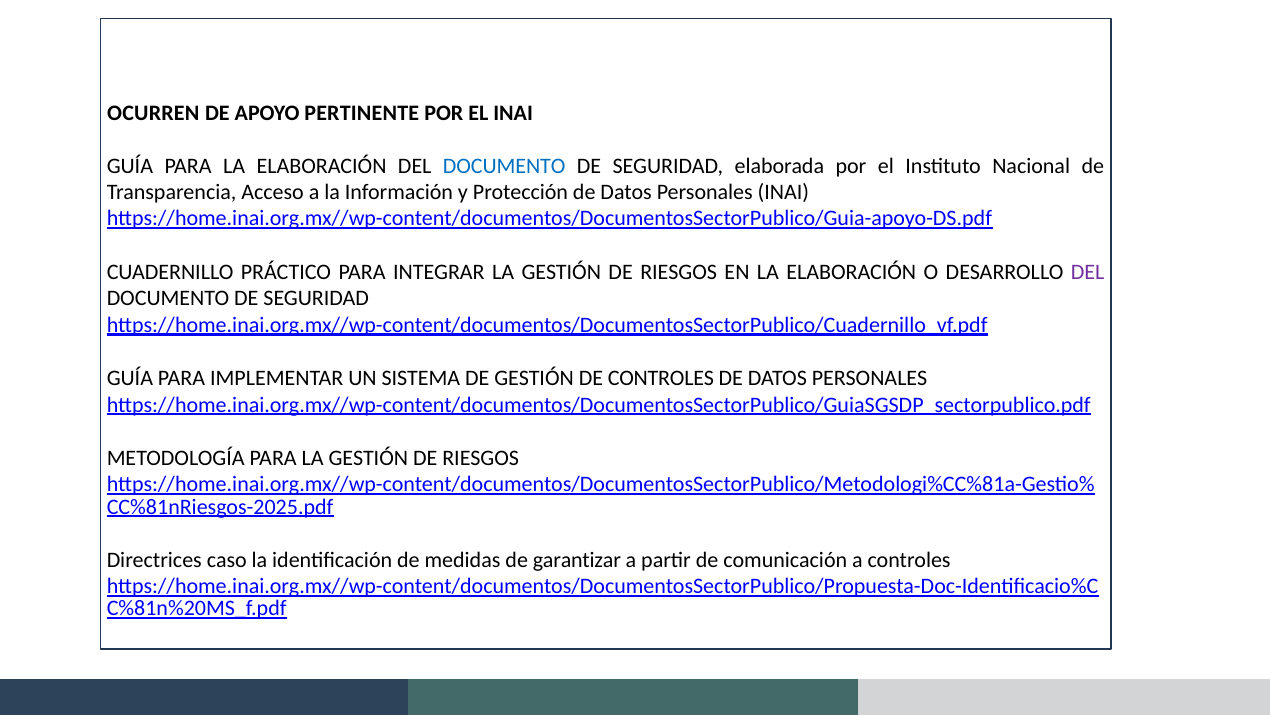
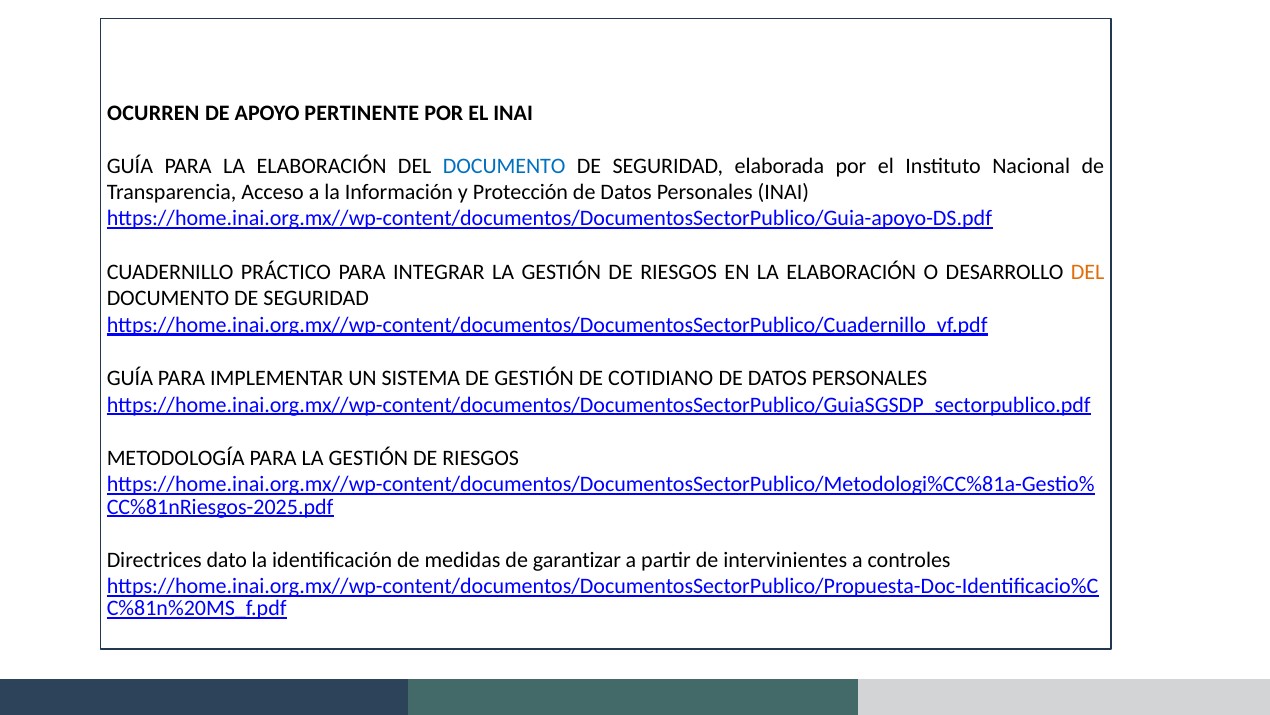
DEL colour: purple -> orange (1088, 272)
DE CONTROLES: CONTROLES -> COTIDIANO (661, 378)
caso: caso -> dato (227, 560)
comunicación: comunicación -> intervinientes (785, 560)
